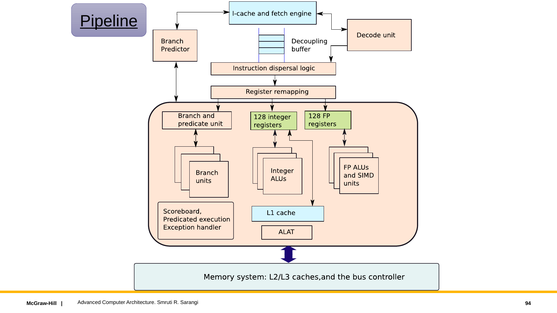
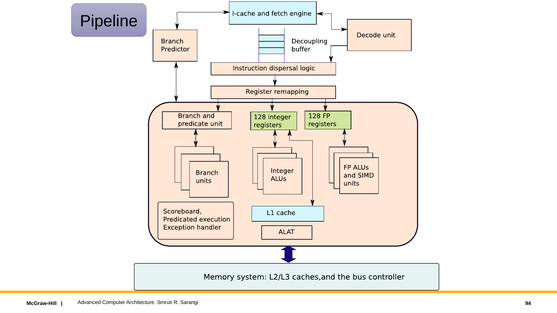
Pipeline underline: present -> none (109, 21)
